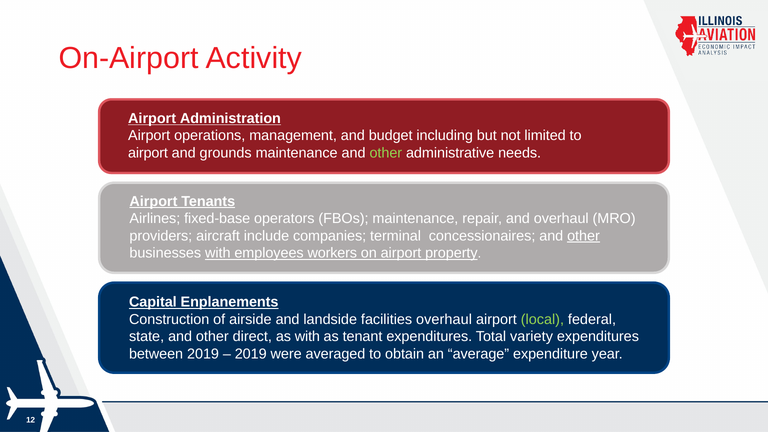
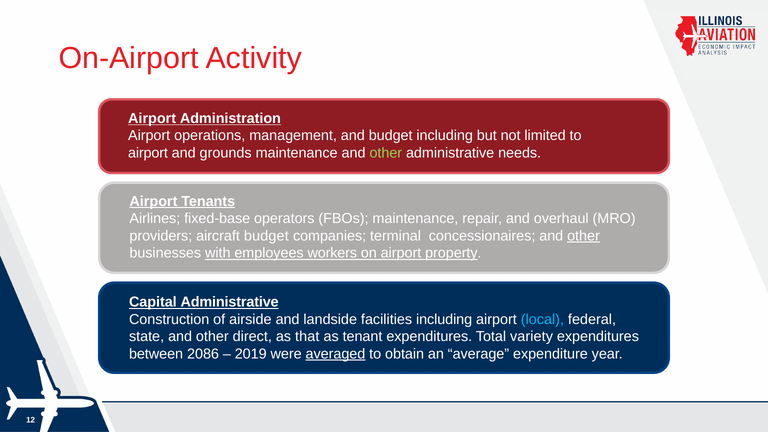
aircraft include: include -> budget (266, 236)
Capital Enplanements: Enplanements -> Administrative (230, 302)
facilities overhaul: overhaul -> including (444, 319)
local colour: light green -> light blue (542, 319)
as with: with -> that (307, 337)
between 2019: 2019 -> 2086 (203, 354)
averaged underline: none -> present (335, 354)
